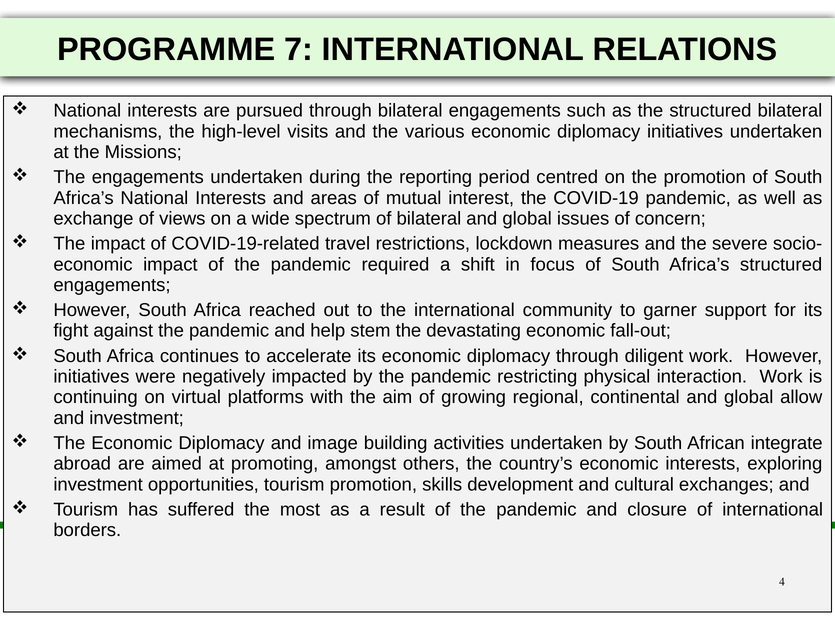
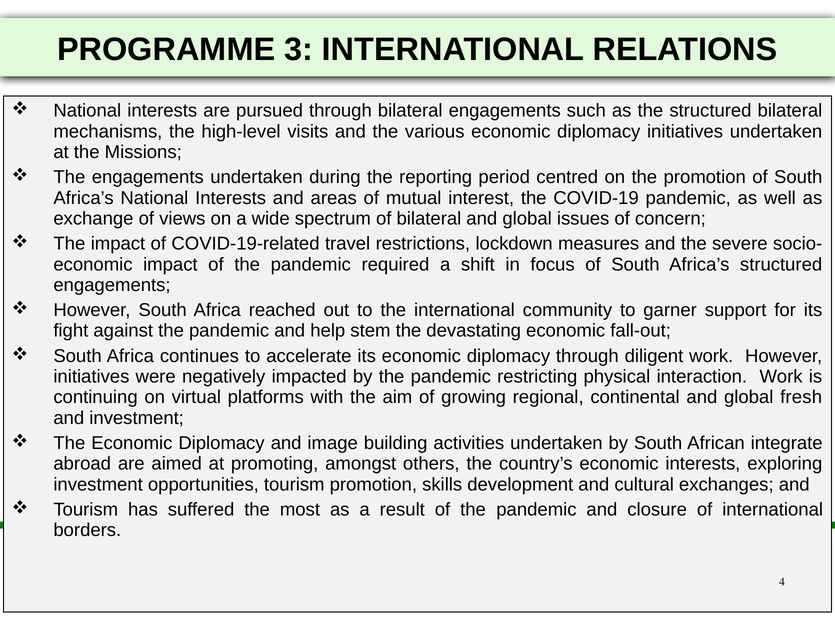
7: 7 -> 3 (299, 49)
allow: allow -> fresh (801, 398)
